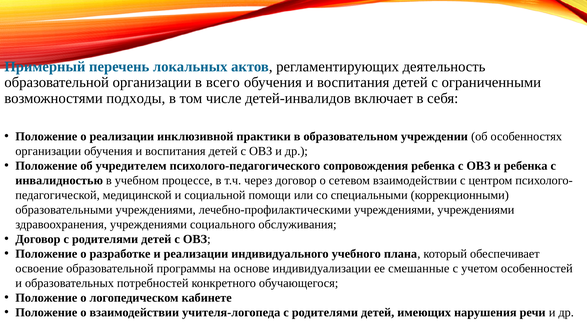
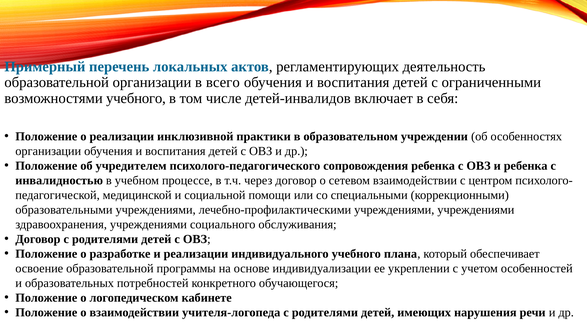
возможностями подходы: подходы -> учебного (136, 98)
смешанные: смешанные -> укреплении (419, 269)
